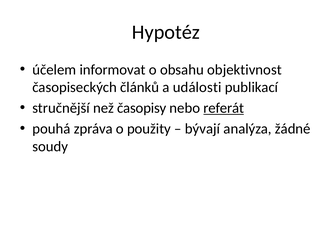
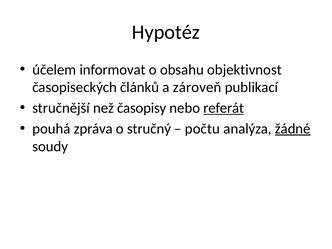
události: události -> zároveň (197, 87)
použity: použity -> stručný (149, 129)
bývají: bývají -> počtu (202, 129)
žádné underline: none -> present (293, 129)
